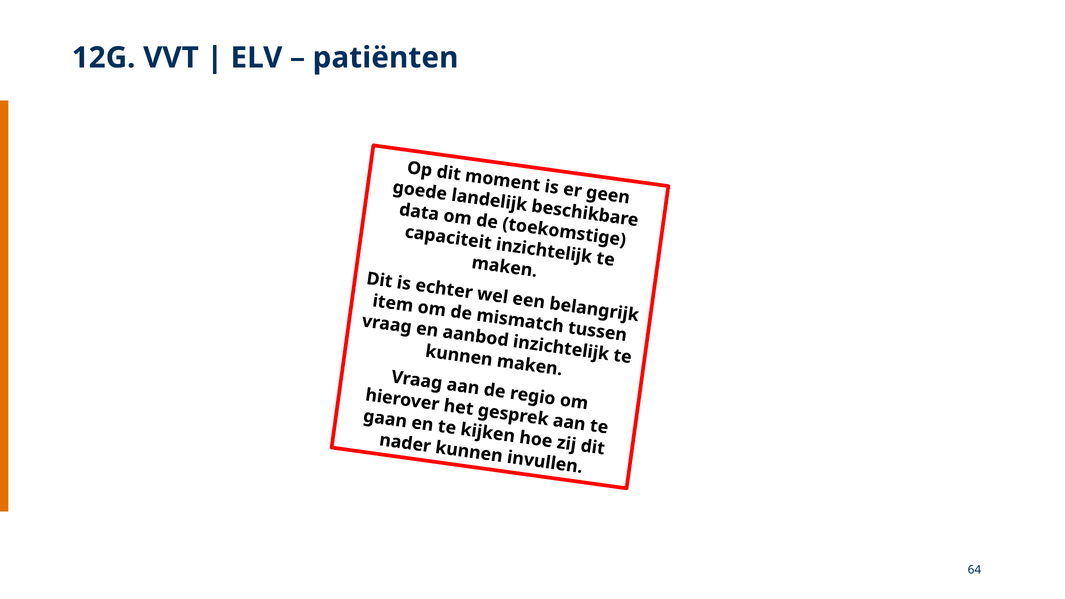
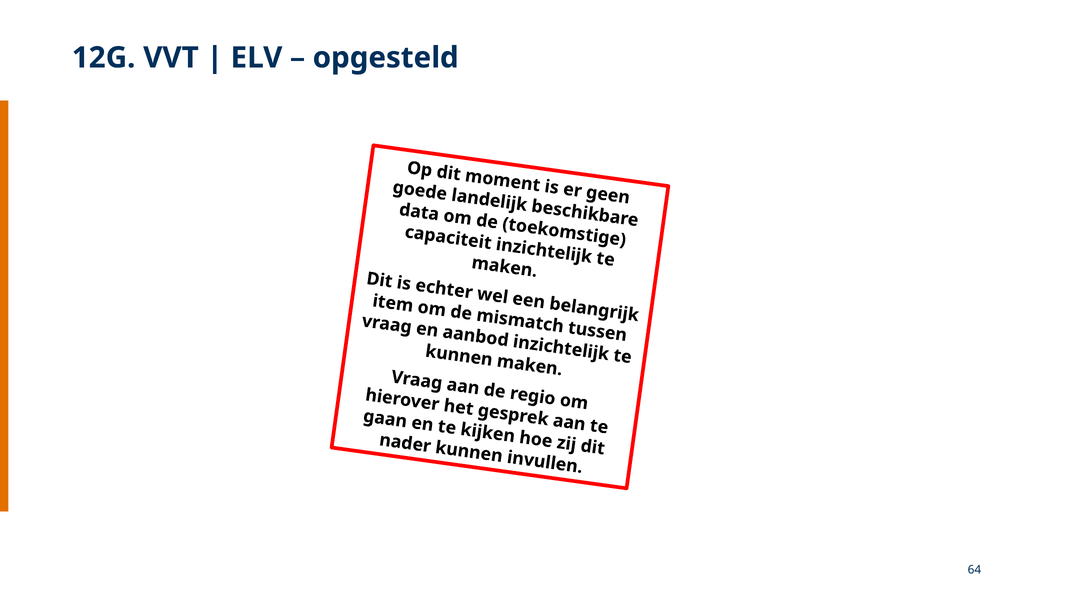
patiënten: patiënten -> opgesteld (386, 58)
